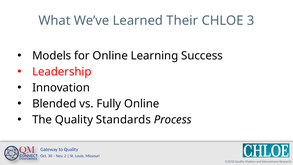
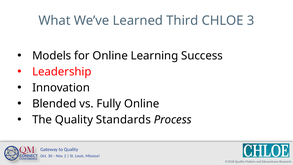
Their: Their -> Third (182, 21)
